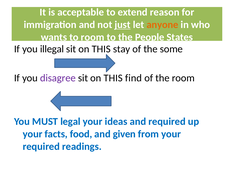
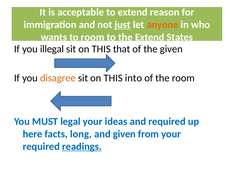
the People: People -> Extend (150, 37)
stay: stay -> that (122, 49)
the some: some -> given (171, 49)
disagree colour: purple -> orange (58, 78)
find: find -> into (133, 78)
your: your -> here (33, 134)
food: food -> long (81, 134)
readings underline: none -> present (82, 147)
